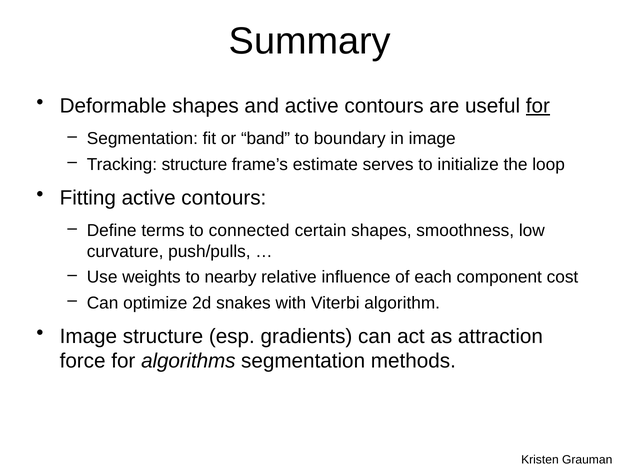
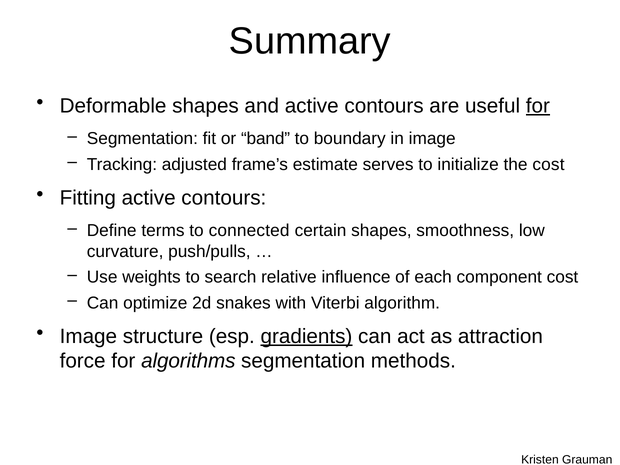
Tracking structure: structure -> adjusted (194, 165)
the loop: loop -> cost (548, 165)
nearby: nearby -> search (230, 277)
gradients underline: none -> present (306, 336)
